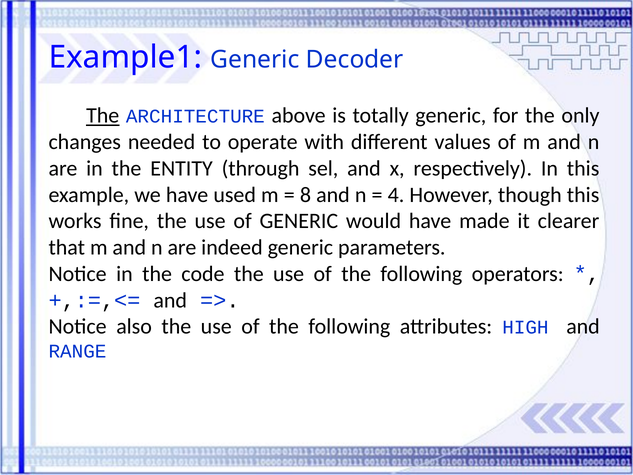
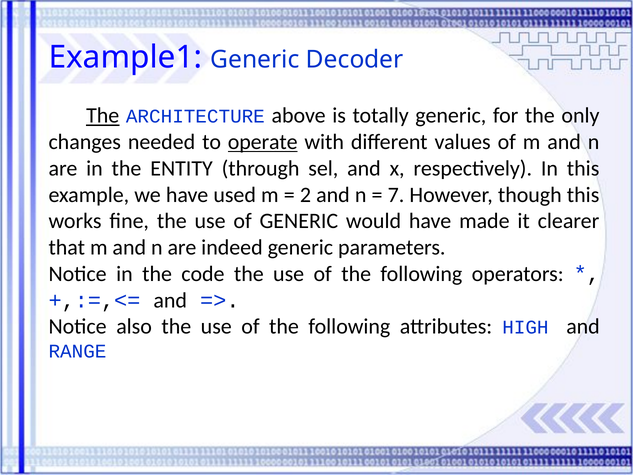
operate underline: none -> present (263, 142)
8: 8 -> 2 (305, 195)
4: 4 -> 7 (396, 195)
